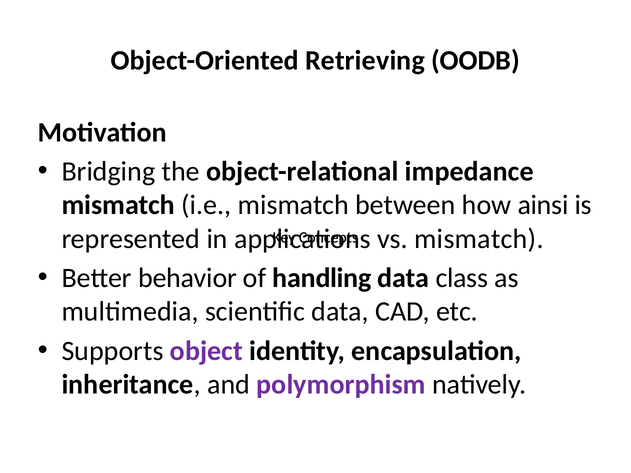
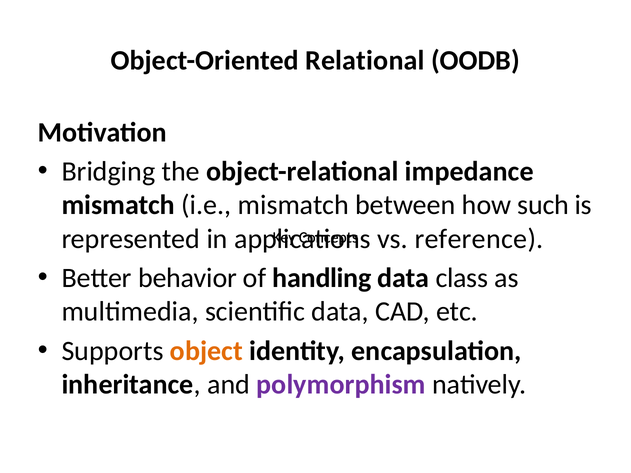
Retrieving: Retrieving -> Relational (365, 60)
ainsi: ainsi -> such (543, 205)
vs mismatch: mismatch -> reference (479, 239)
object colour: purple -> orange (206, 351)
